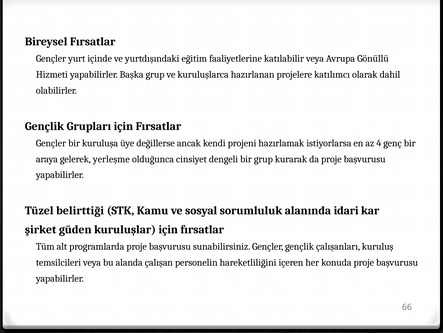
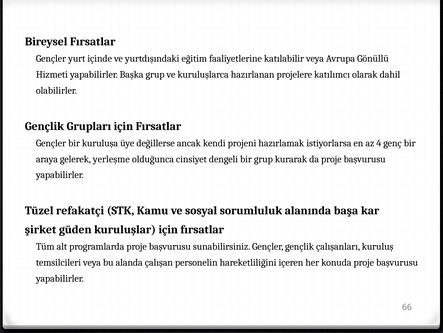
belirttiği: belirttiği -> refakatçi (80, 210)
idari: idari -> başa (346, 210)
